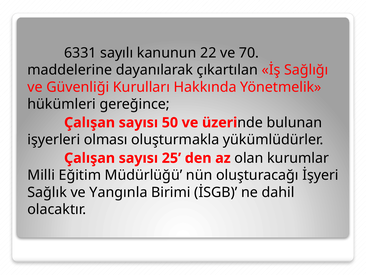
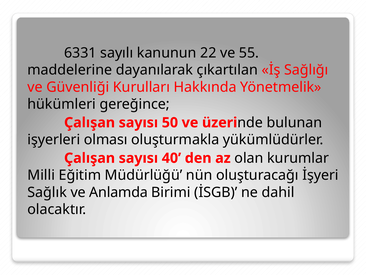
70: 70 -> 55 (249, 53)
25: 25 -> 40 (171, 158)
Yangınla: Yangınla -> Anlamda (119, 192)
